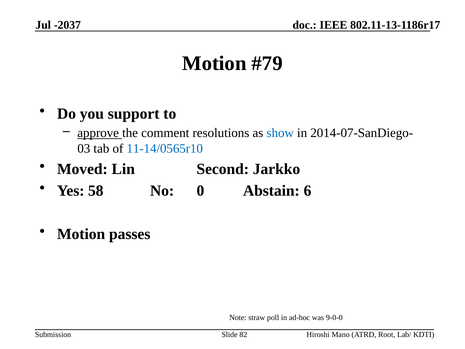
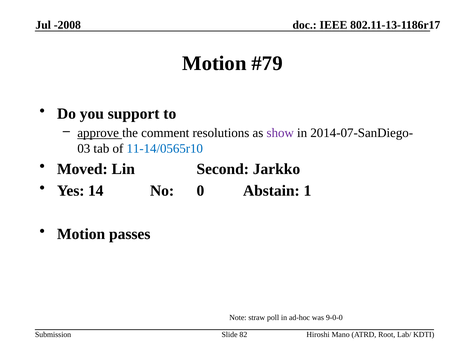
-2037: -2037 -> -2008 (67, 25)
show colour: blue -> purple (280, 133)
58: 58 -> 14 (96, 190)
6: 6 -> 1 (308, 190)
